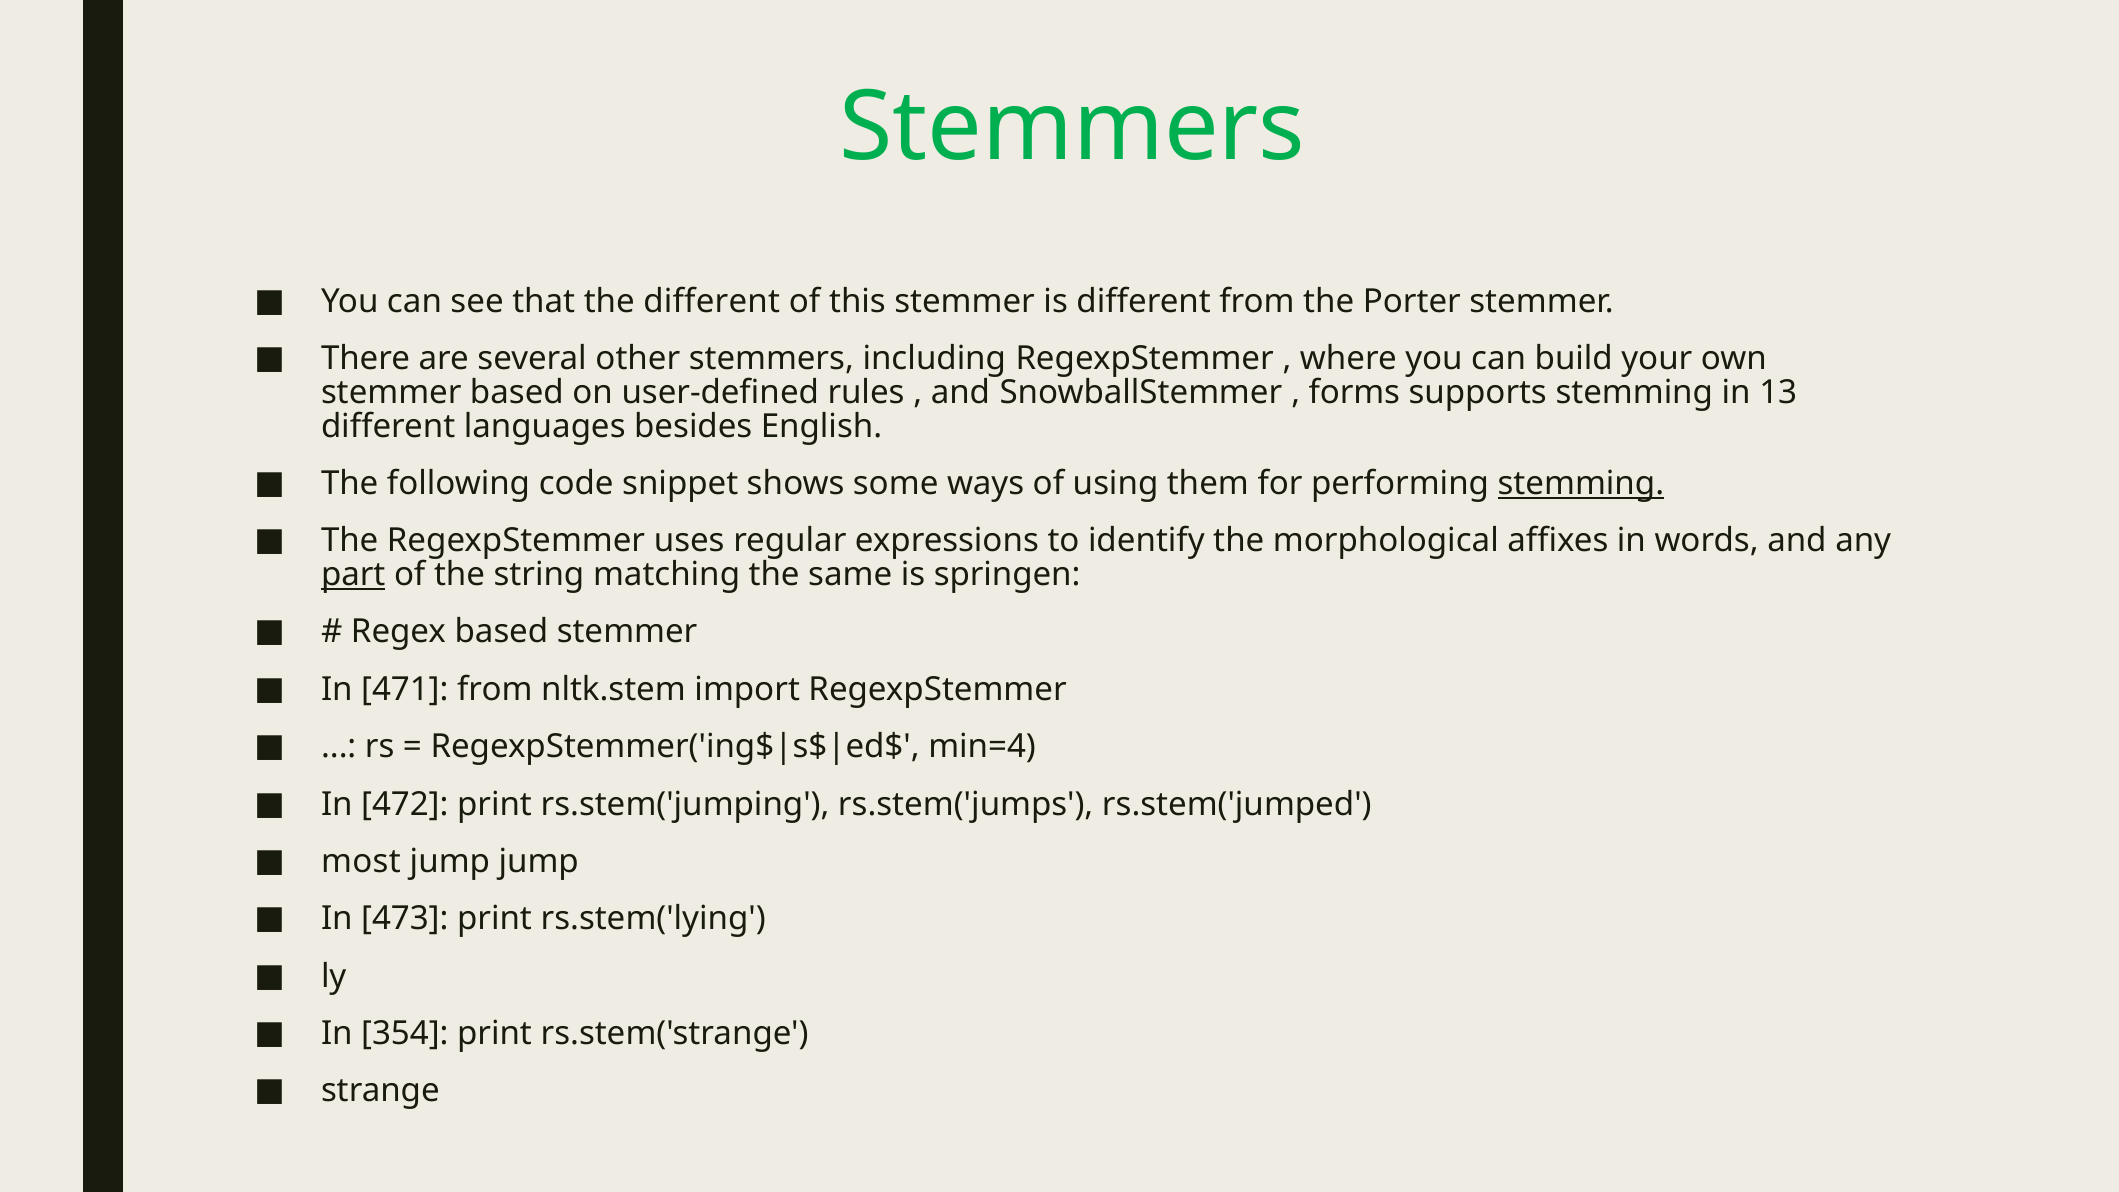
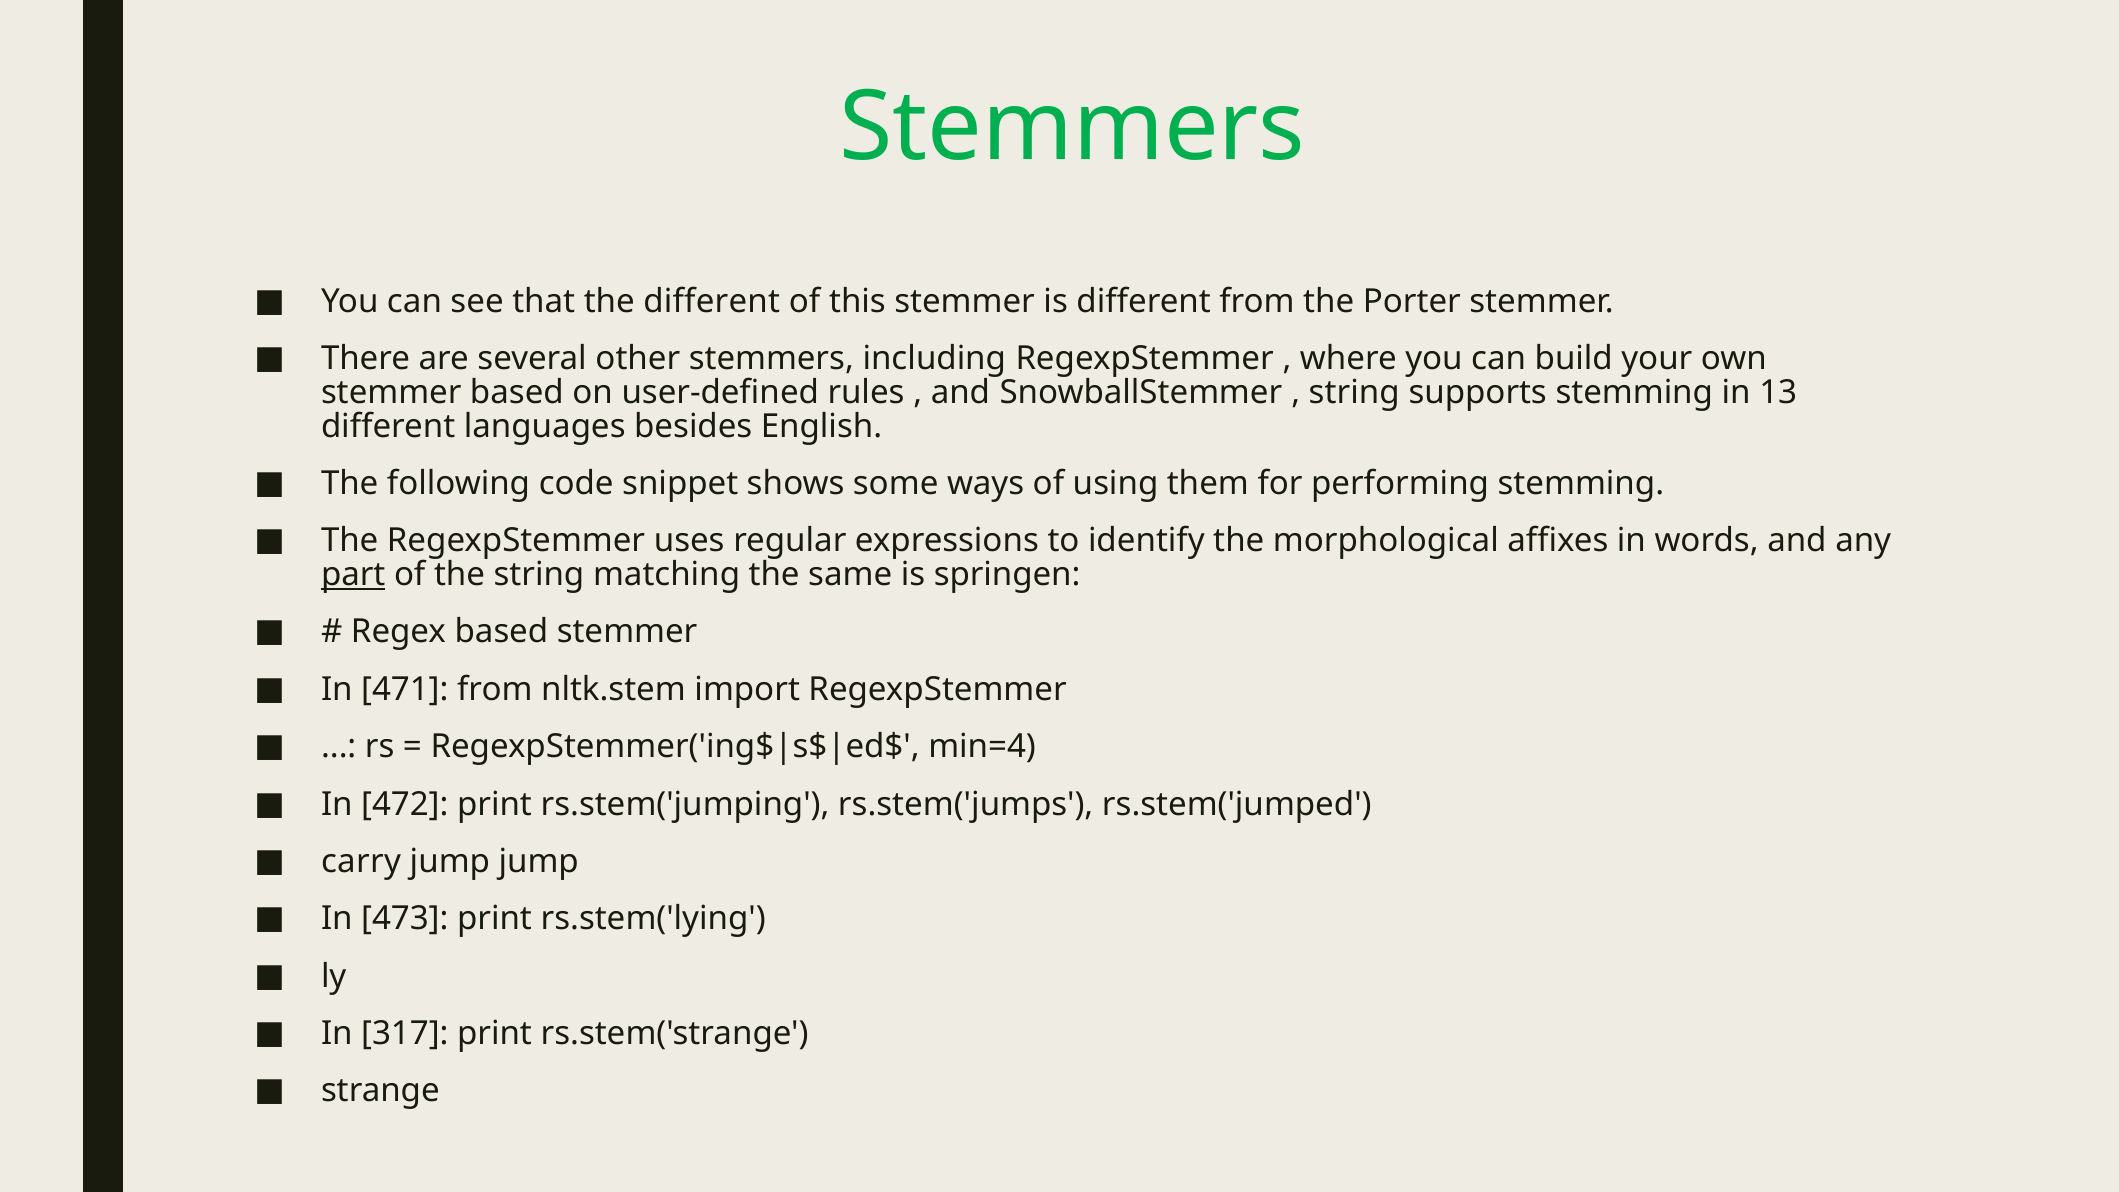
forms: forms -> string (1354, 393)
stemming underline: present -> none (1581, 484)
most: most -> carry (361, 861)
354: 354 -> 317 (405, 1034)
